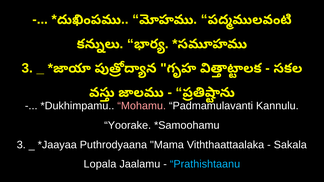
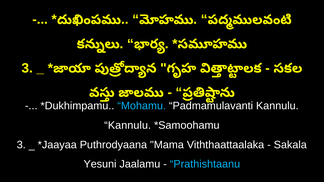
Mohamu colour: pink -> light blue (142, 106)
Yoorake: Yoorake -> Kannulu (128, 125)
Lopala: Lopala -> Yesuni (100, 164)
